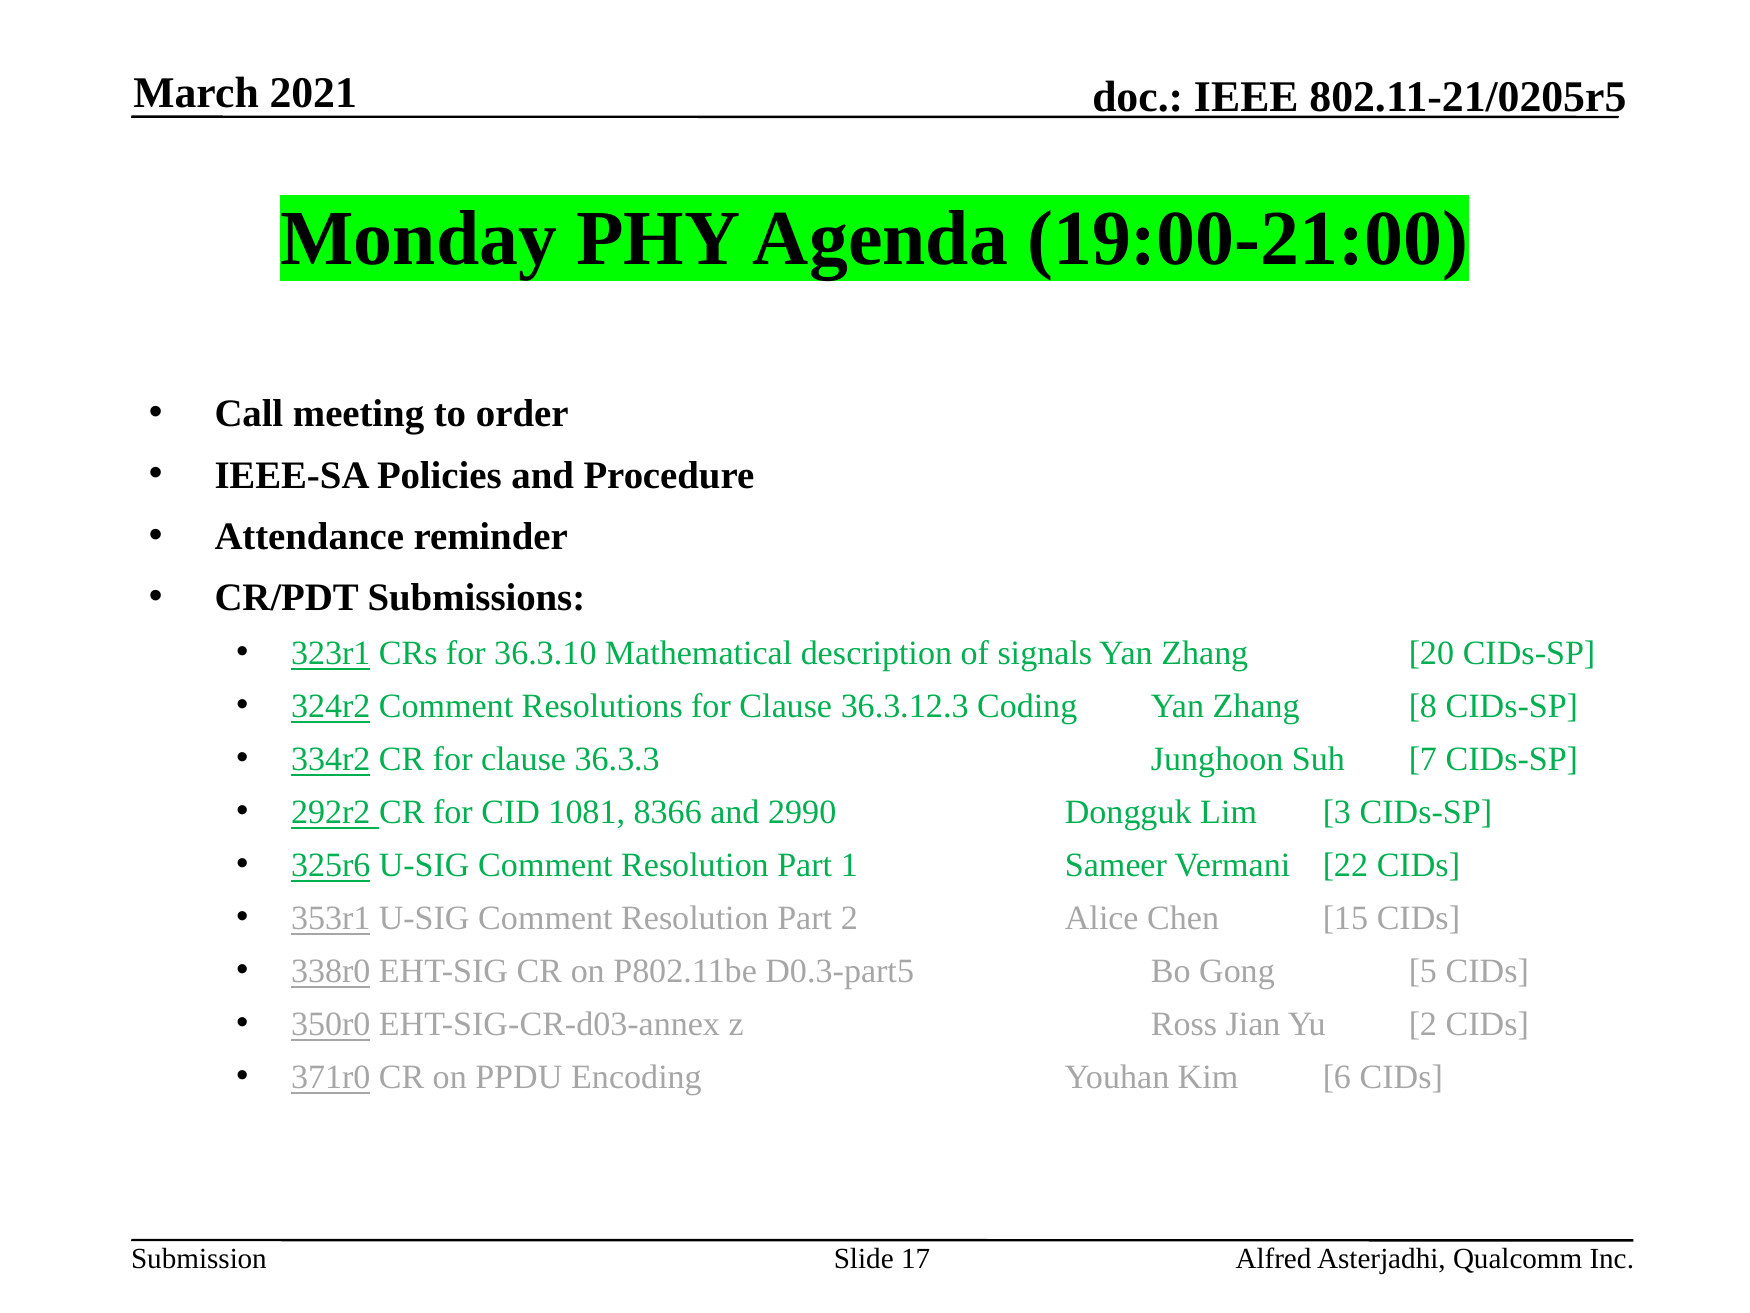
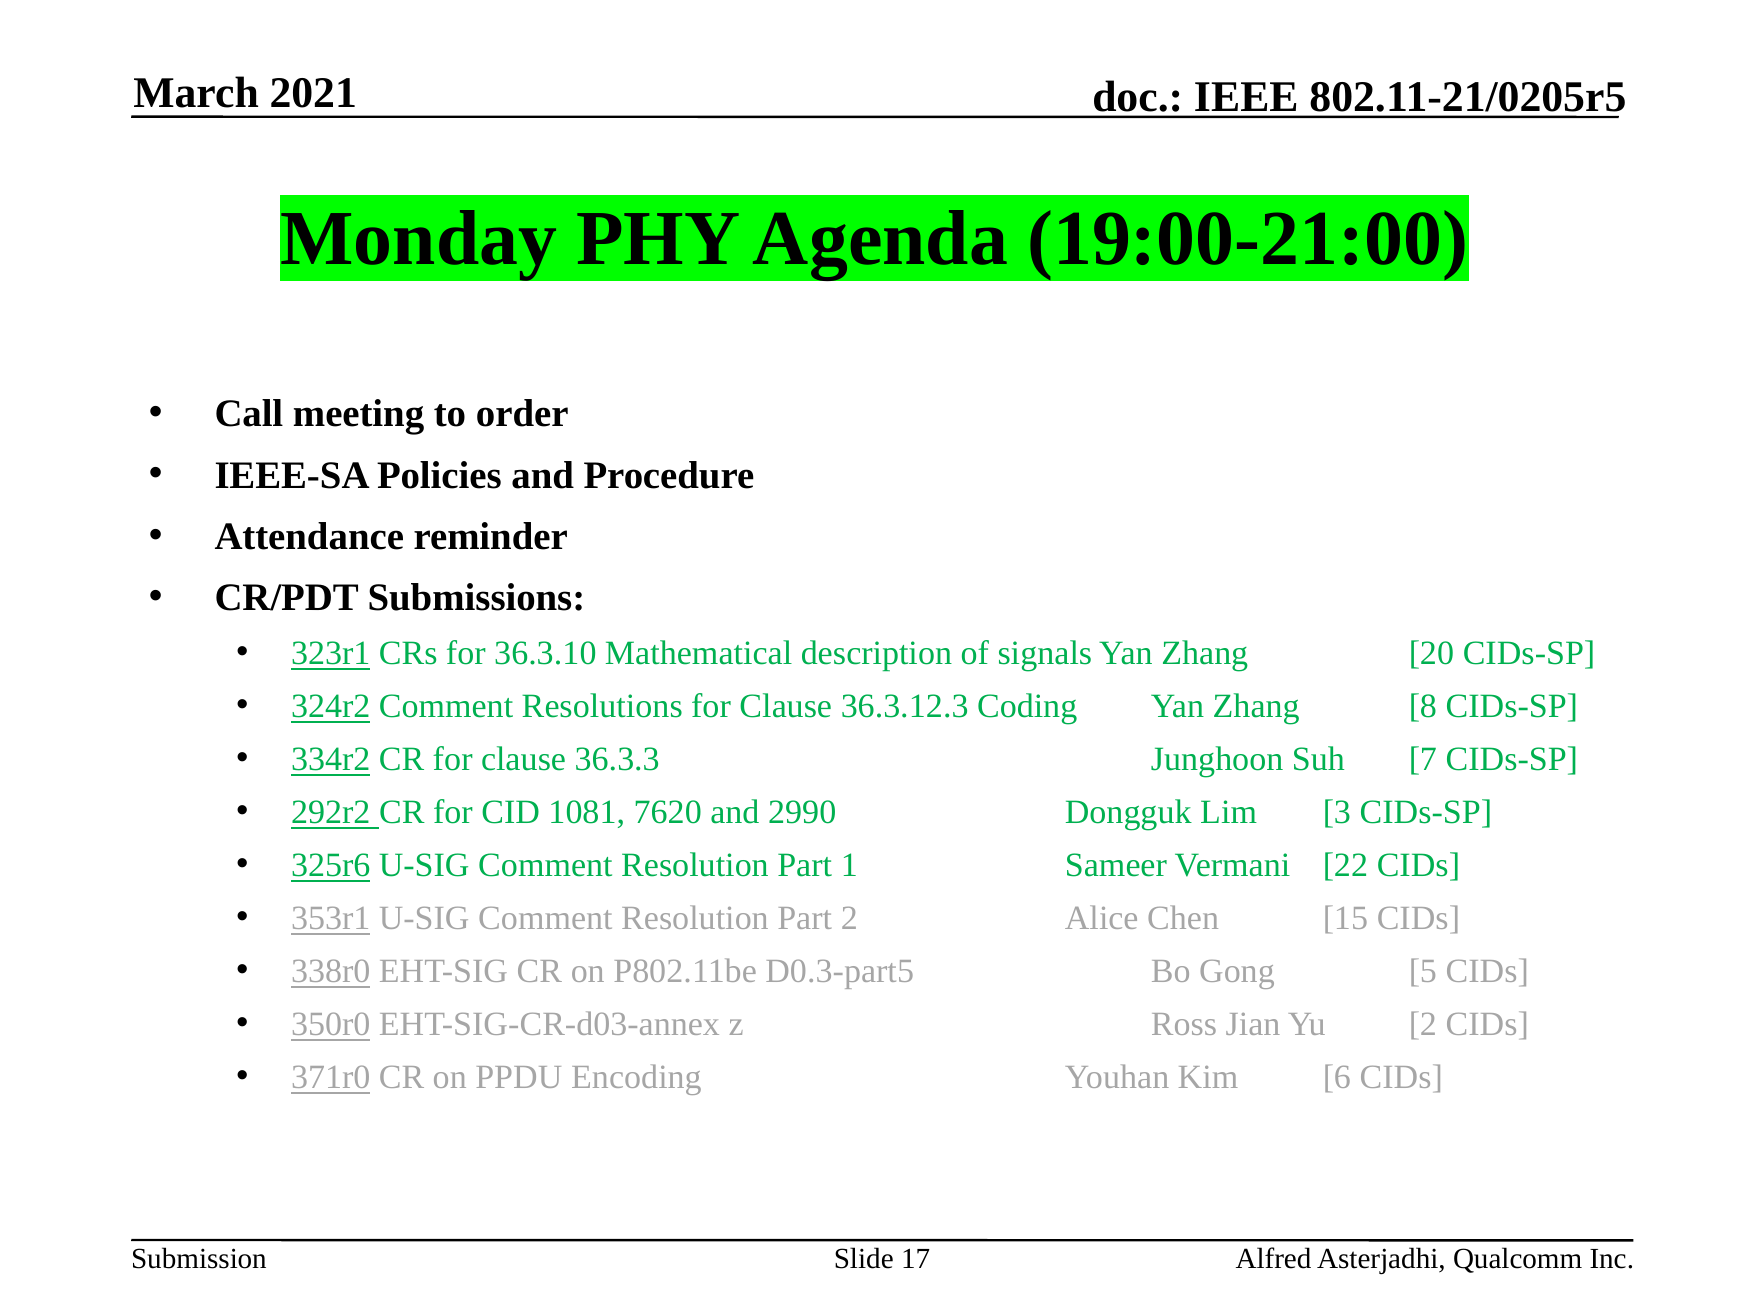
8366: 8366 -> 7620 (668, 812)
